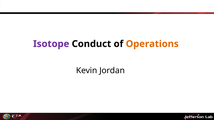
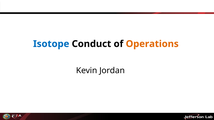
Isotope colour: purple -> blue (51, 44)
